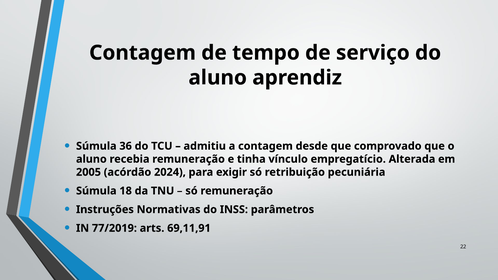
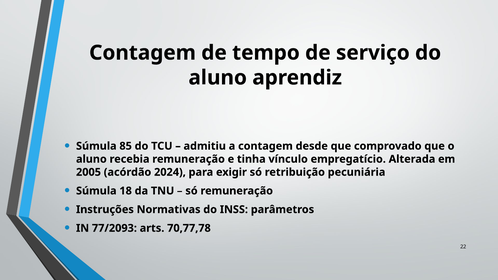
36: 36 -> 85 (126, 146)
77/2019: 77/2019 -> 77/2093 (114, 228)
69,11,91: 69,11,91 -> 70,77,78 (189, 228)
